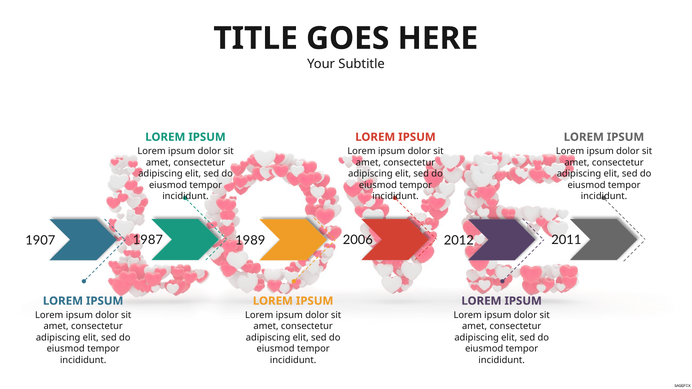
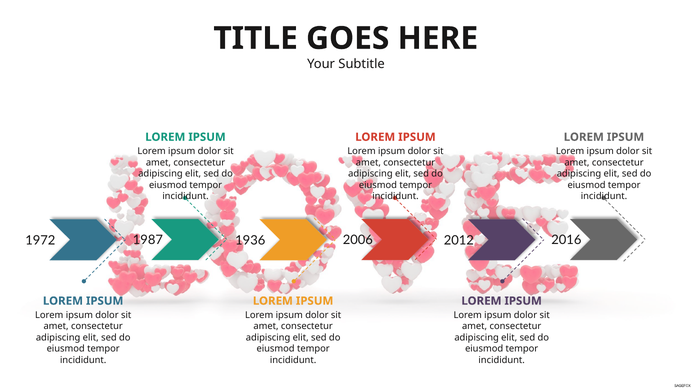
1907: 1907 -> 1972 (40, 241)
1989: 1989 -> 1936 (250, 241)
2011: 2011 -> 2016 (566, 240)
